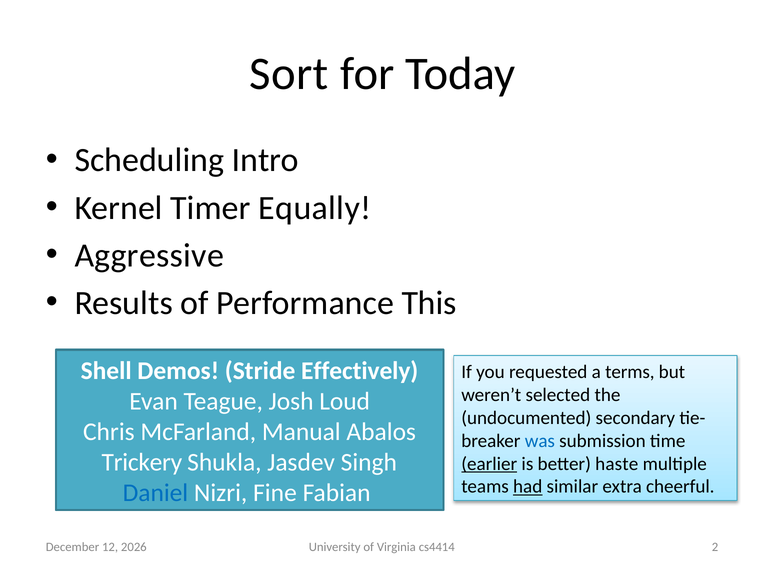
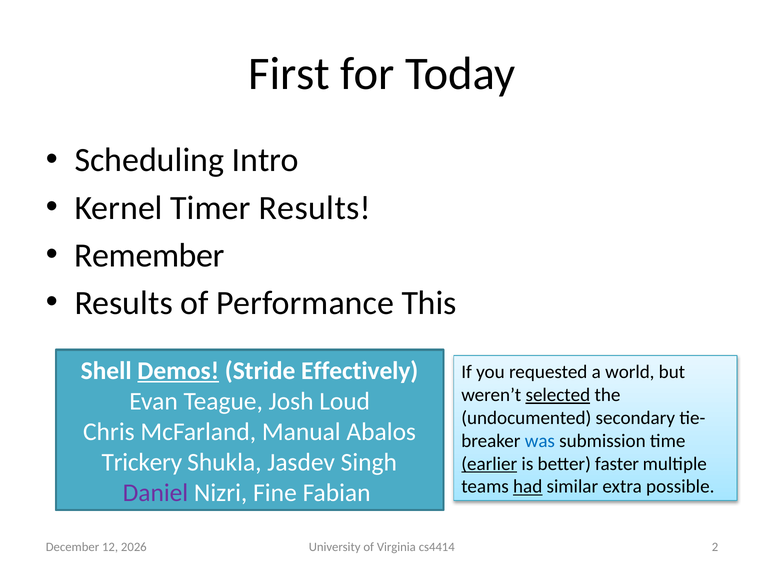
Sort: Sort -> First (289, 74)
Timer Equally: Equally -> Results (315, 208)
Aggressive: Aggressive -> Remember (150, 255)
Demos underline: none -> present (178, 371)
terms: terms -> world (630, 372)
selected underline: none -> present (558, 395)
haste: haste -> faster (617, 464)
cheerful: cheerful -> possible (680, 487)
Daniel colour: blue -> purple (155, 493)
